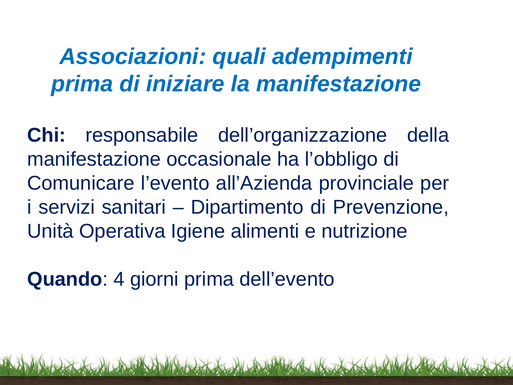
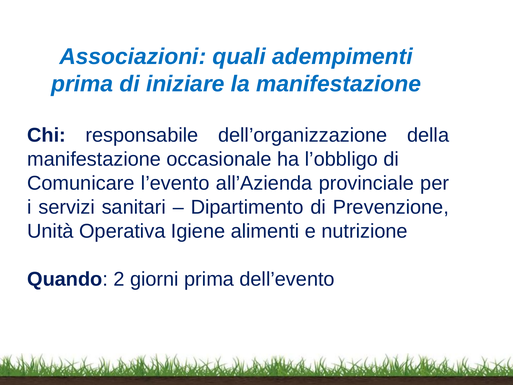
4: 4 -> 2 (119, 279)
